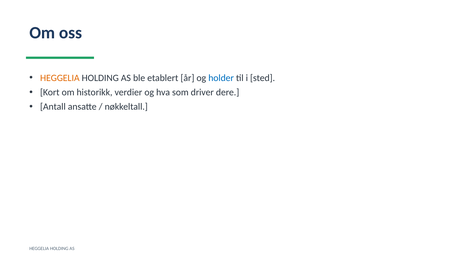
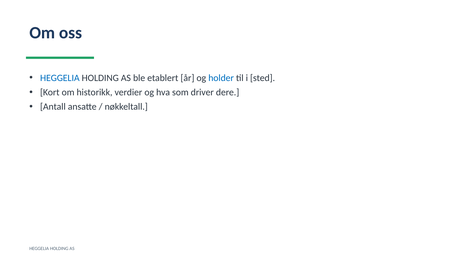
HEGGELIA colour: orange -> blue (60, 78)
